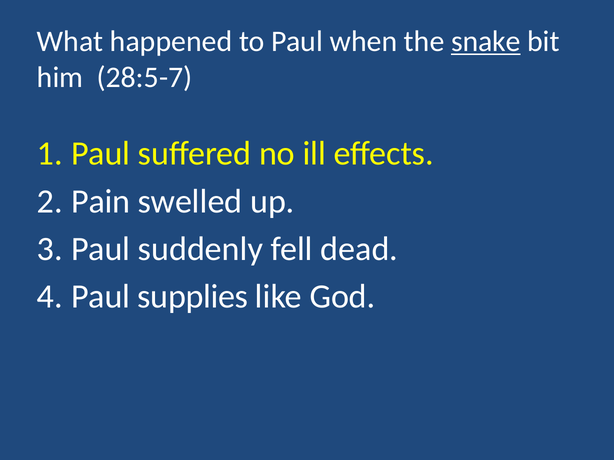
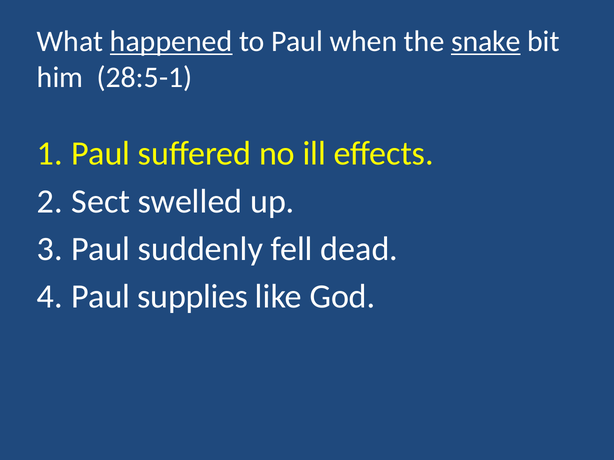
happened underline: none -> present (171, 41)
28:5-7: 28:5-7 -> 28:5-1 (144, 77)
Pain: Pain -> Sect (101, 202)
